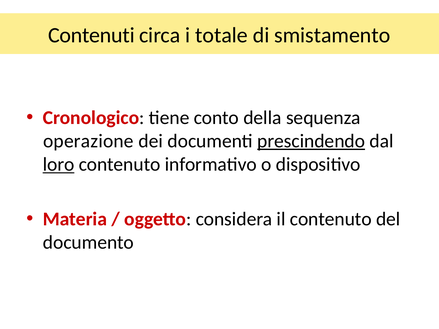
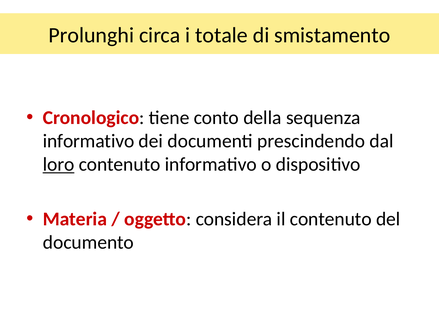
Contenuti: Contenuti -> Prolunghi (91, 35)
operazione: operazione -> informativo (89, 141)
prescindendo underline: present -> none (311, 141)
